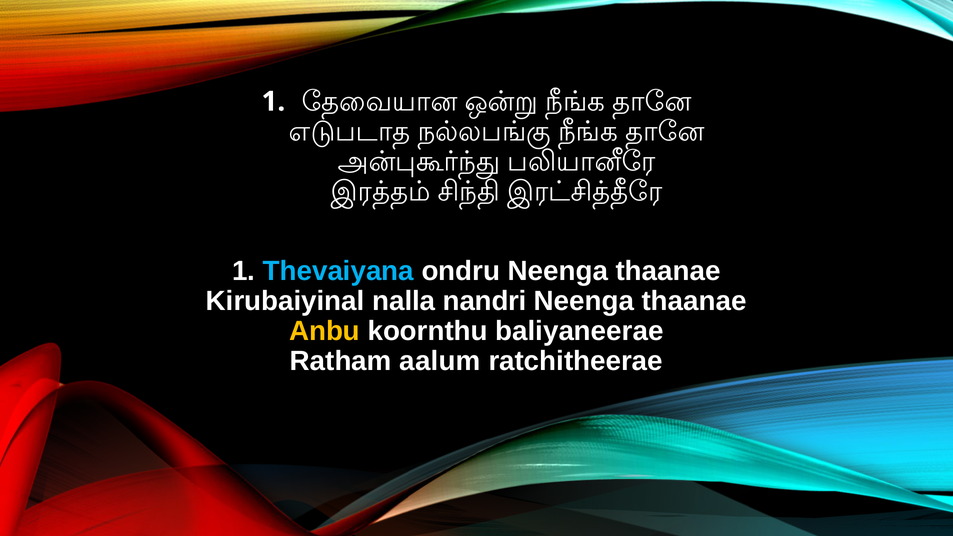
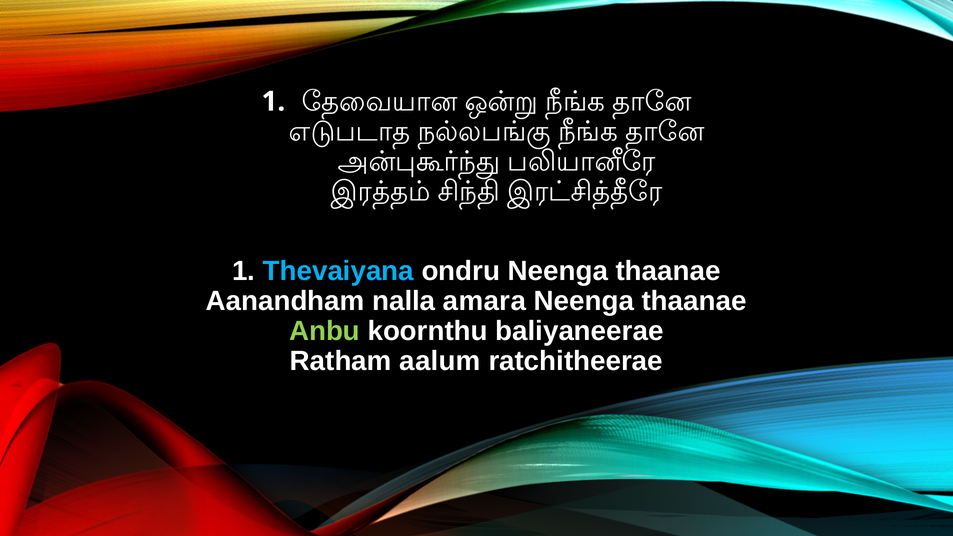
Kirubaiyinal: Kirubaiyinal -> Aanandham (285, 301)
nandri: nandri -> amara (484, 301)
Anbu colour: yellow -> light green (325, 331)
